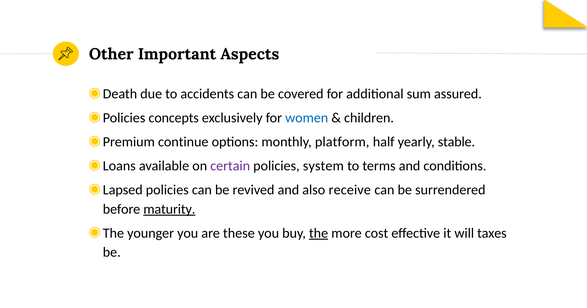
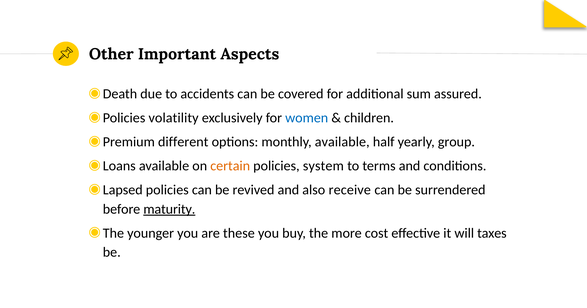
concepts: concepts -> volatility (174, 118)
continue: continue -> different (183, 142)
monthly platform: platform -> available (342, 142)
stable: stable -> group (456, 142)
certain colour: purple -> orange (230, 166)
the underline: present -> none (319, 233)
